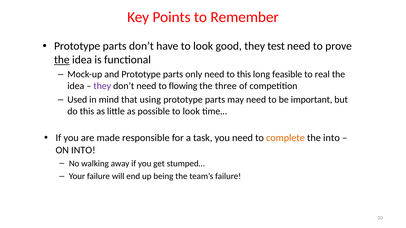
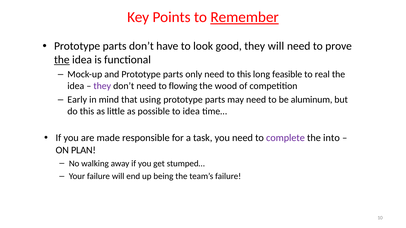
Remember underline: none -> present (245, 17)
they test: test -> will (276, 46)
three: three -> wood (226, 86)
Used: Used -> Early (77, 100)
important: important -> aluminum (312, 100)
possible to look: look -> idea (191, 112)
complete colour: orange -> purple (285, 138)
ON INTO: INTO -> PLAN (83, 150)
